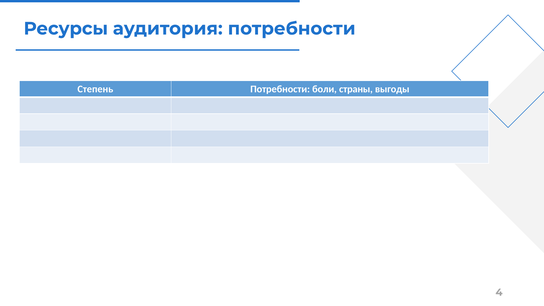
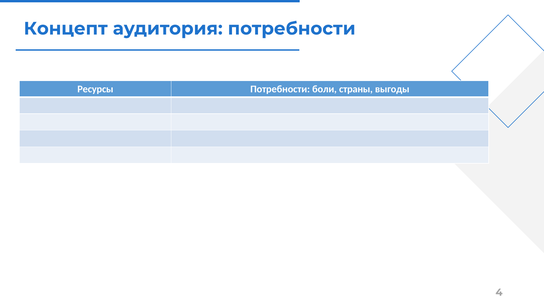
Ресурсы: Ресурсы -> Концепт (66, 29)
Степень: Степень -> Ресурсы (95, 89)
